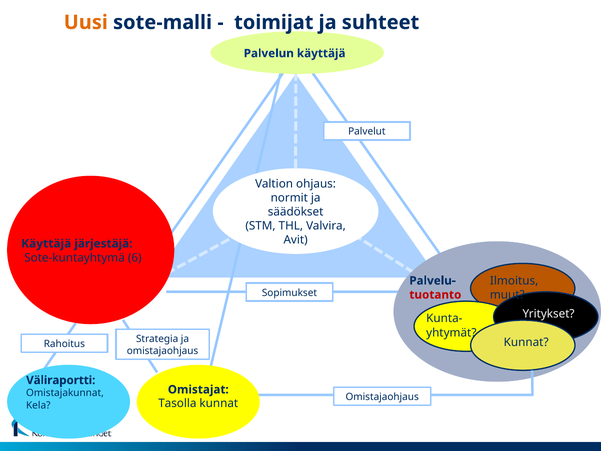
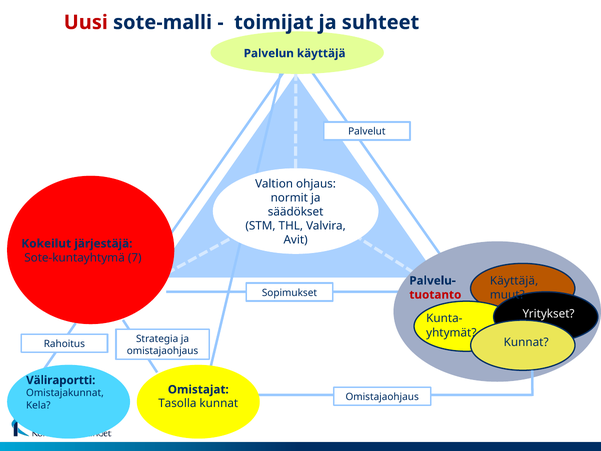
Uusi colour: orange -> red (86, 22)
Käyttäjä: Käyttäjä -> Kokeilut (46, 243)
6: 6 -> 7 (135, 258)
Ilmoitus: Ilmoitus -> Käyttäjä (514, 281)
